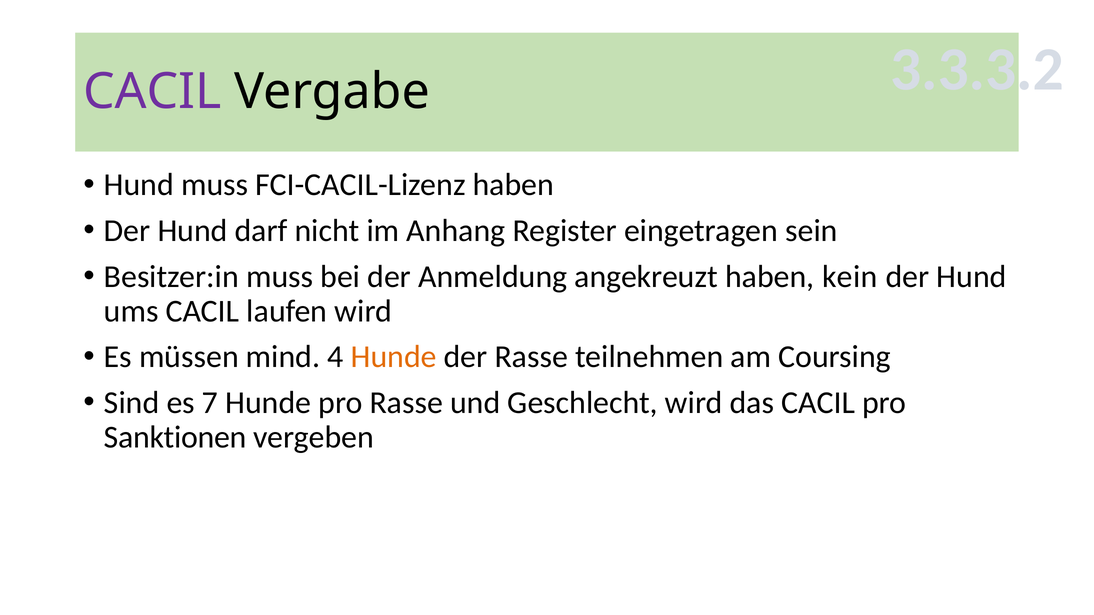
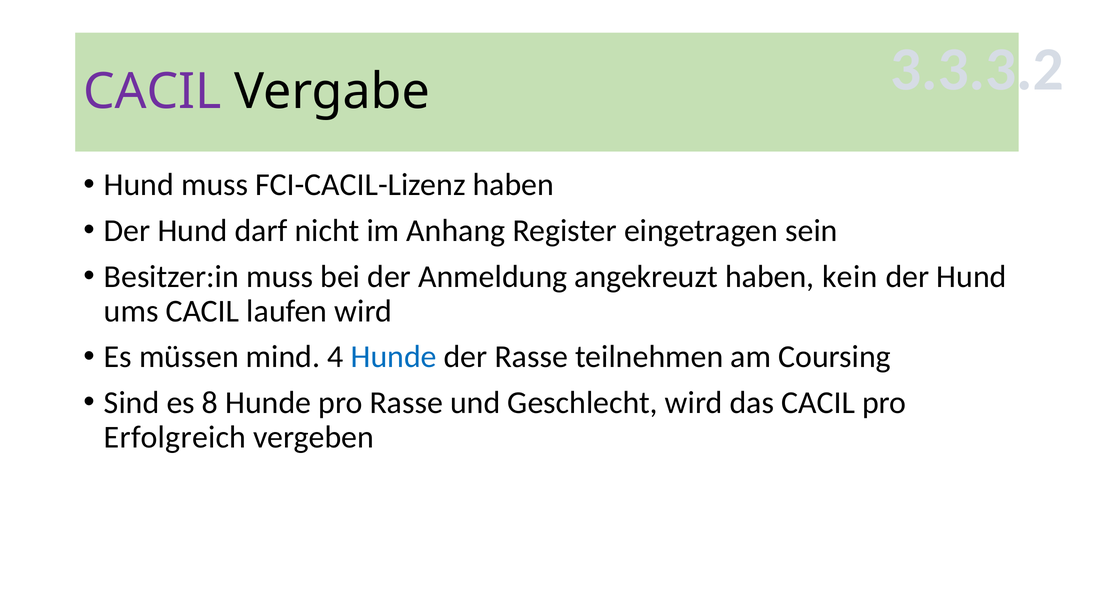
Hunde colour: orange -> blue (394, 357)
7: 7 -> 8 (210, 403)
Sanktionen: Sanktionen -> Erfolgreich (175, 437)
